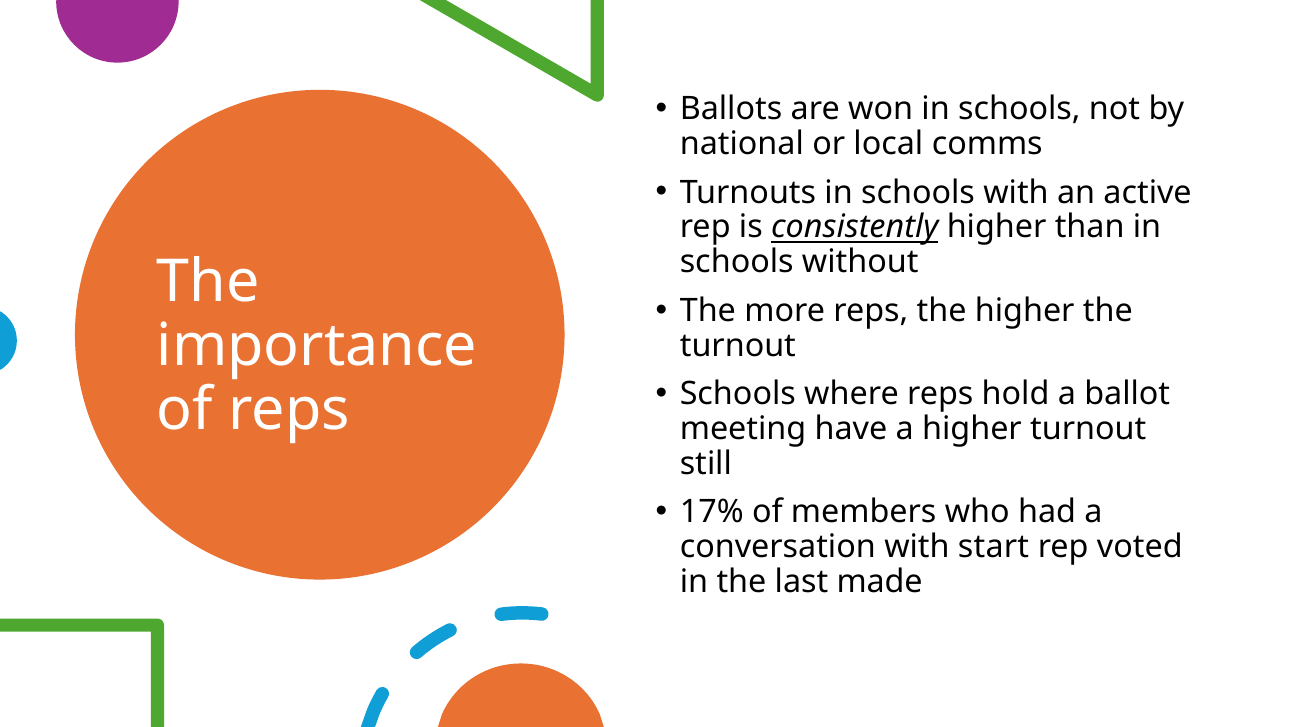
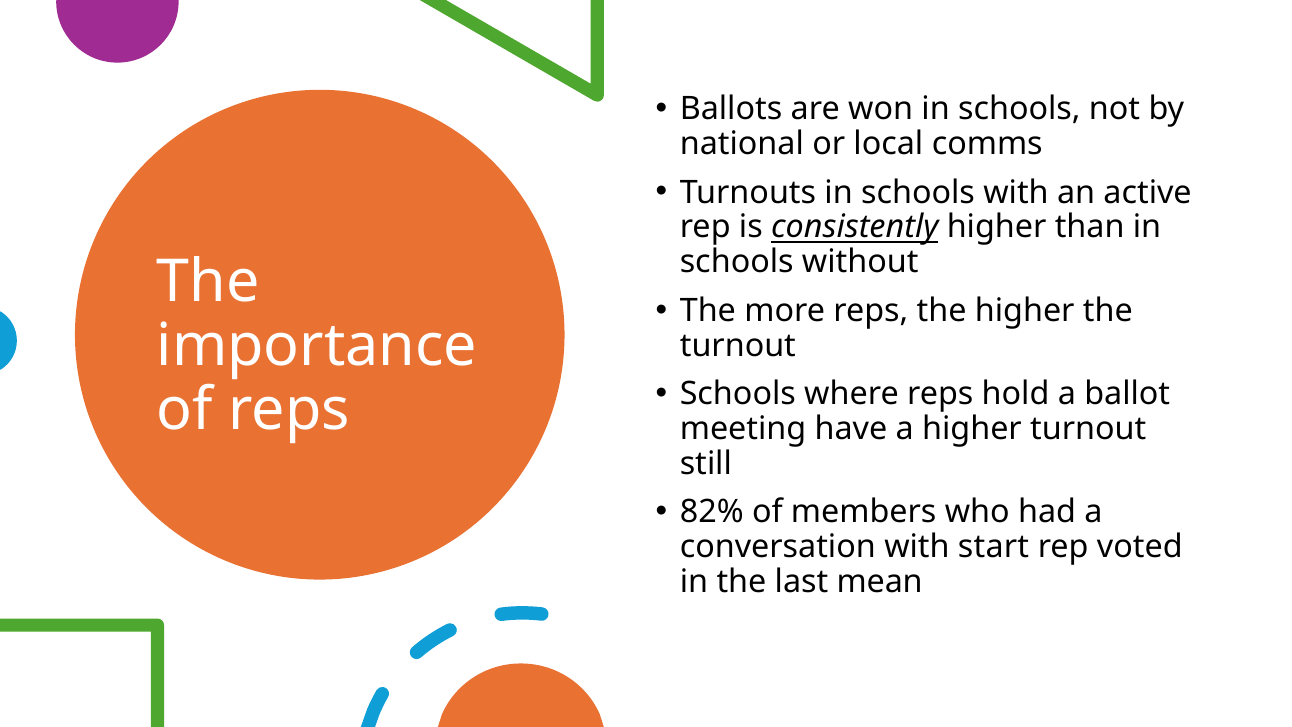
17%: 17% -> 82% (712, 512)
made: made -> mean (880, 581)
